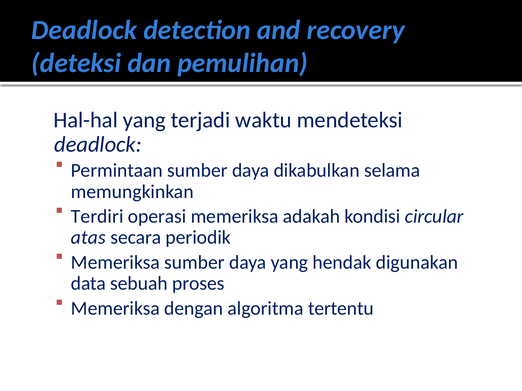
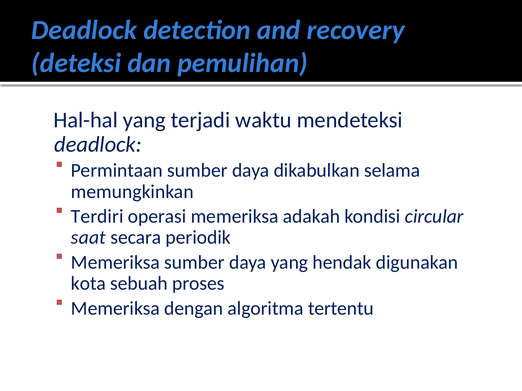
atas: atas -> saat (88, 238)
data: data -> kota (88, 284)
